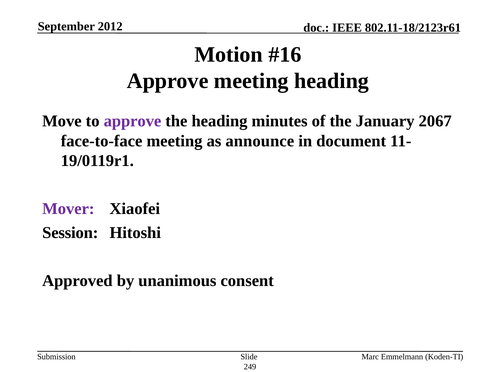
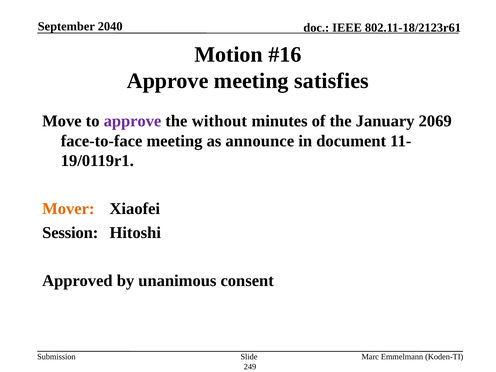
2012: 2012 -> 2040 (110, 26)
meeting heading: heading -> satisfies (332, 81)
the heading: heading -> without (219, 121)
2067: 2067 -> 2069 (435, 121)
Mover colour: purple -> orange (68, 209)
